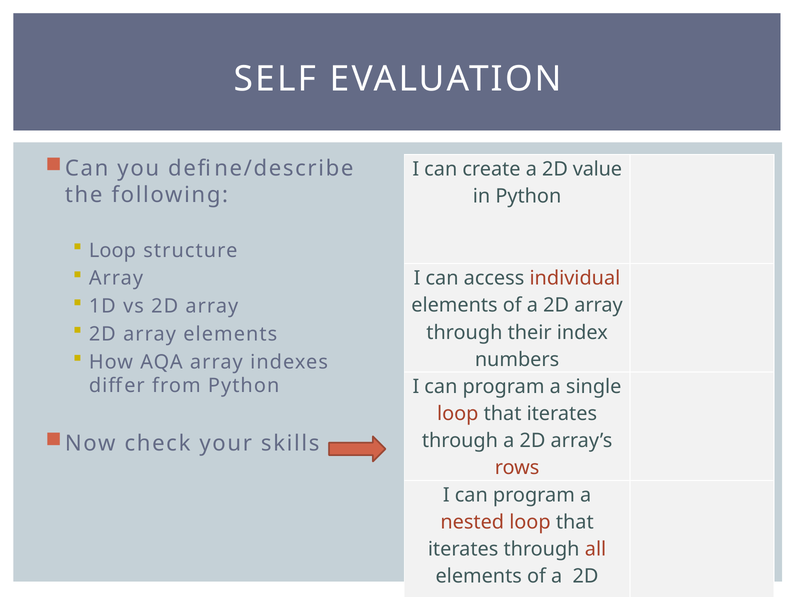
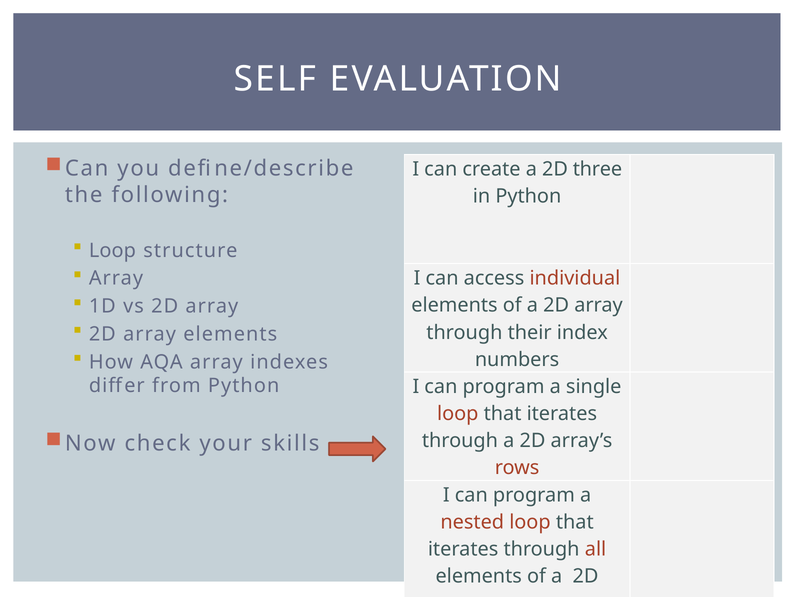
value: value -> three (597, 169)
